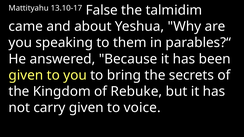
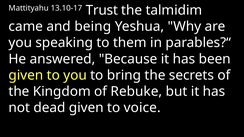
False: False -> Trust (102, 10)
about: about -> being (93, 27)
carry: carry -> dead (49, 108)
